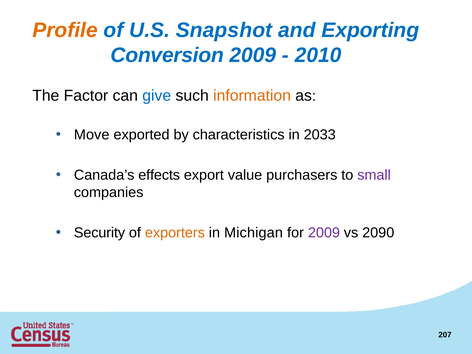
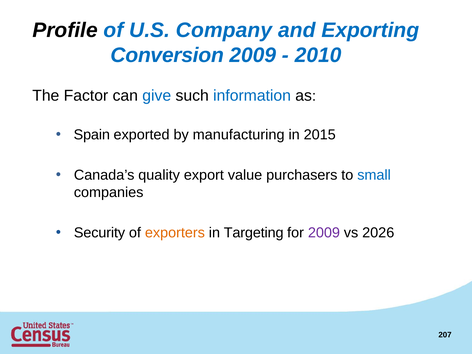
Profile colour: orange -> black (65, 30)
Snapshot: Snapshot -> Company (224, 30)
information colour: orange -> blue (252, 96)
Move: Move -> Spain (92, 135)
characteristics: characteristics -> manufacturing (239, 135)
2033: 2033 -> 2015 (320, 135)
effects: effects -> quality (159, 175)
small colour: purple -> blue (374, 175)
Michigan: Michigan -> Targeting (254, 233)
2090: 2090 -> 2026 (378, 233)
